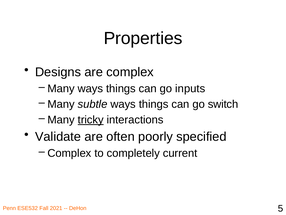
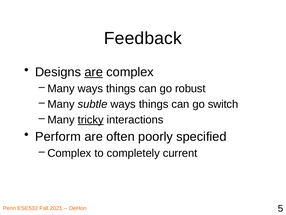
Properties: Properties -> Feedback (143, 38)
are underline: none -> present (94, 72)
inputs: inputs -> robust (190, 88)
Validate: Validate -> Perform (58, 136)
